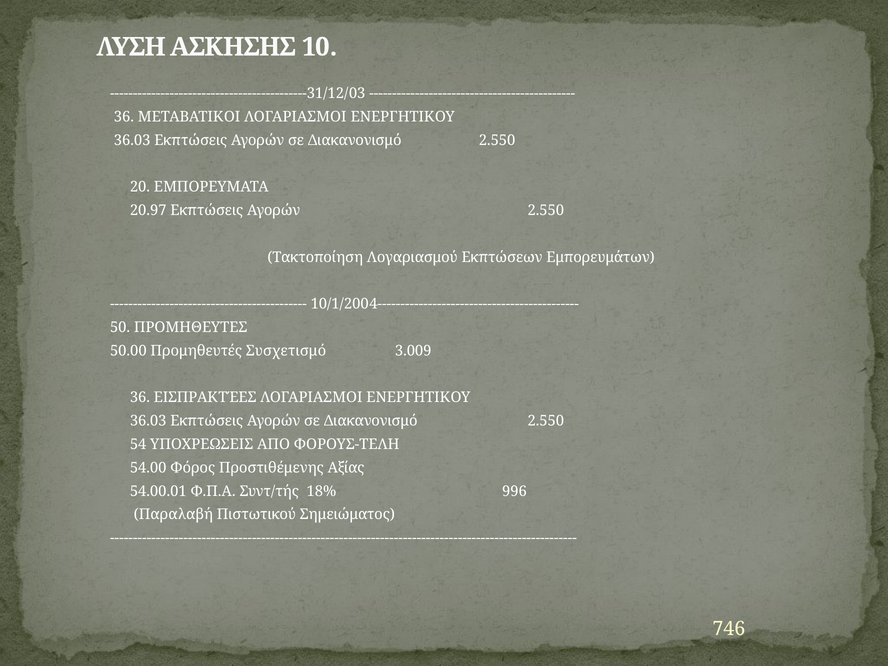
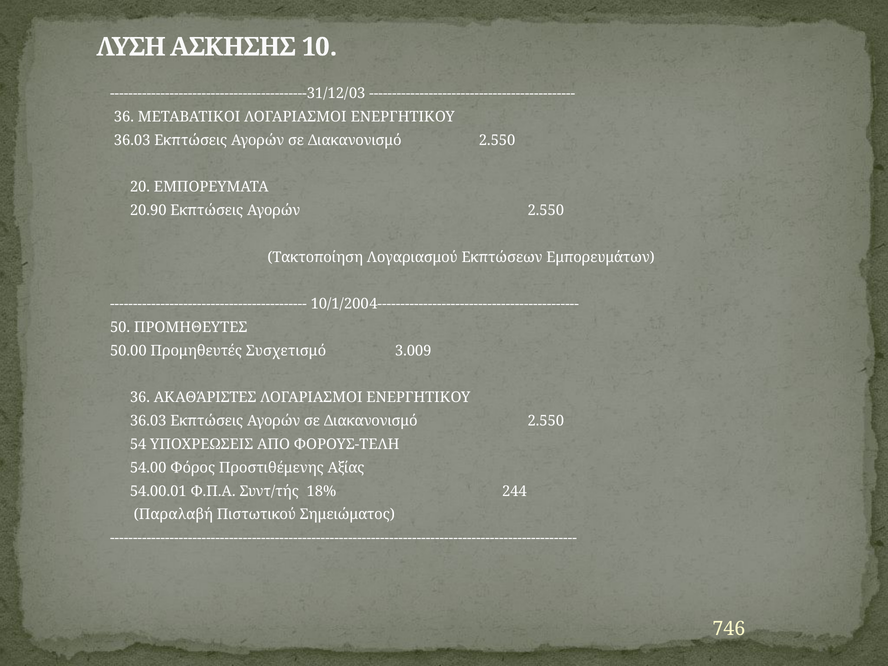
20.97: 20.97 -> 20.90 (148, 210)
ΕΙΣΠΡΑΚΤΈΕΣ: ΕΙΣΠΡΑΚΤΈΕΣ -> ΑΚΑΘΆΡΙΣΤΕΣ (205, 398)
996: 996 -> 244 (514, 491)
